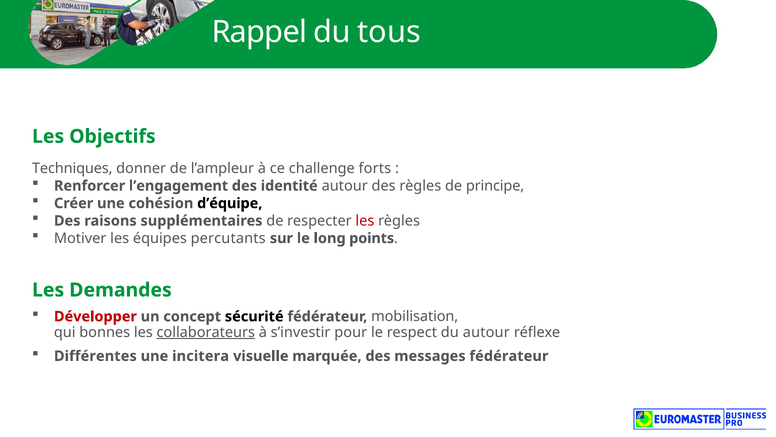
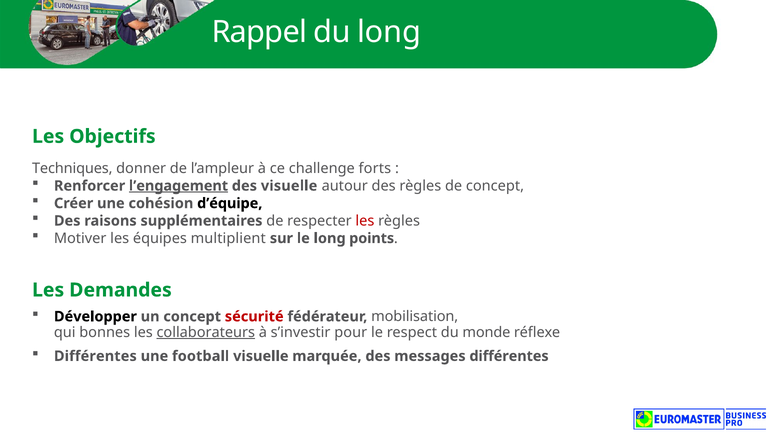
du tous: tous -> long (389, 32)
l’engagement underline: none -> present (179, 186)
des identité: identité -> visuelle (289, 186)
de principe: principe -> concept (495, 186)
percutants: percutants -> multiplient (228, 238)
Développer colour: red -> black (95, 316)
sécurité colour: black -> red (254, 316)
du autour: autour -> monde (486, 332)
incitera: incitera -> football (201, 356)
messages fédérateur: fédérateur -> différentes (509, 356)
